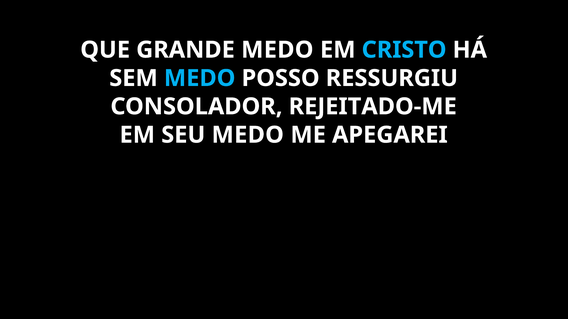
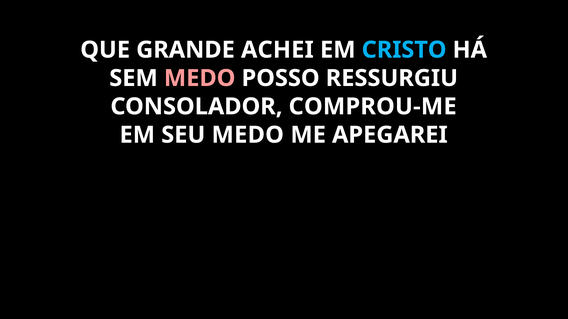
GRANDE MEDO: MEDO -> ACHEI (277, 50)
MEDO colour: light blue -> pink (200, 78)
REJEITADO-ME: REJEITADO-ME -> COMPROU-ME (373, 107)
